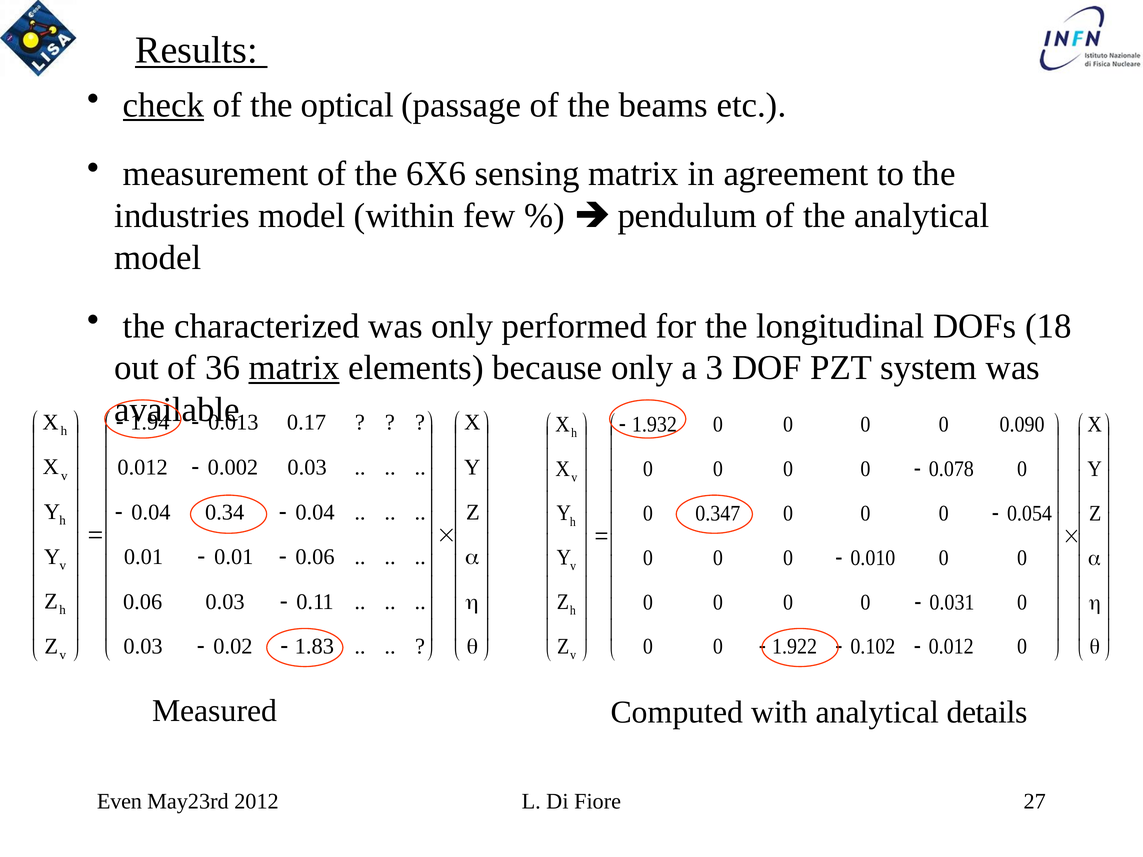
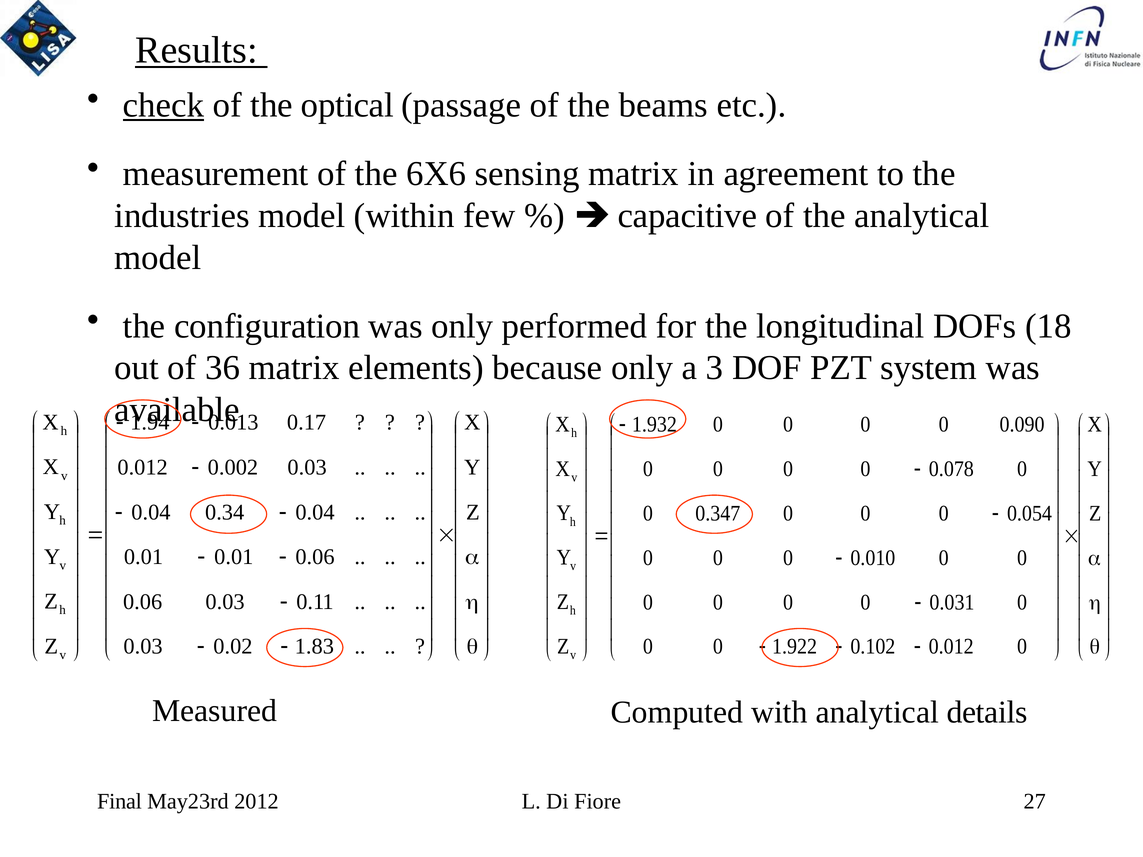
pendulum: pendulum -> capacitive (687, 216)
characterized: characterized -> configuration (267, 326)
matrix underline: present -> none (294, 368)
Even: Even -> Final (119, 802)
